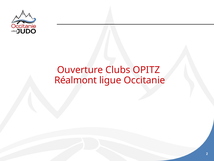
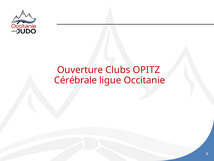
Réalmont: Réalmont -> Cérébrale (76, 80)
